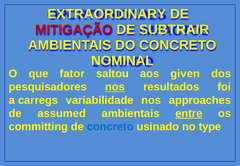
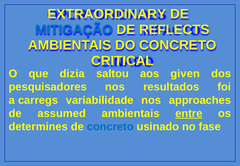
MITIGAÇÃO colour: red -> blue (74, 30)
SUBTRAIR: SUBTRAIR -> REFLECTS (174, 30)
NOMINAL: NOMINAL -> CRITICAL (122, 61)
fator: fator -> dizia (72, 74)
nos underline: present -> none (115, 87)
committing: committing -> determines (38, 127)
type: type -> fase (210, 127)
